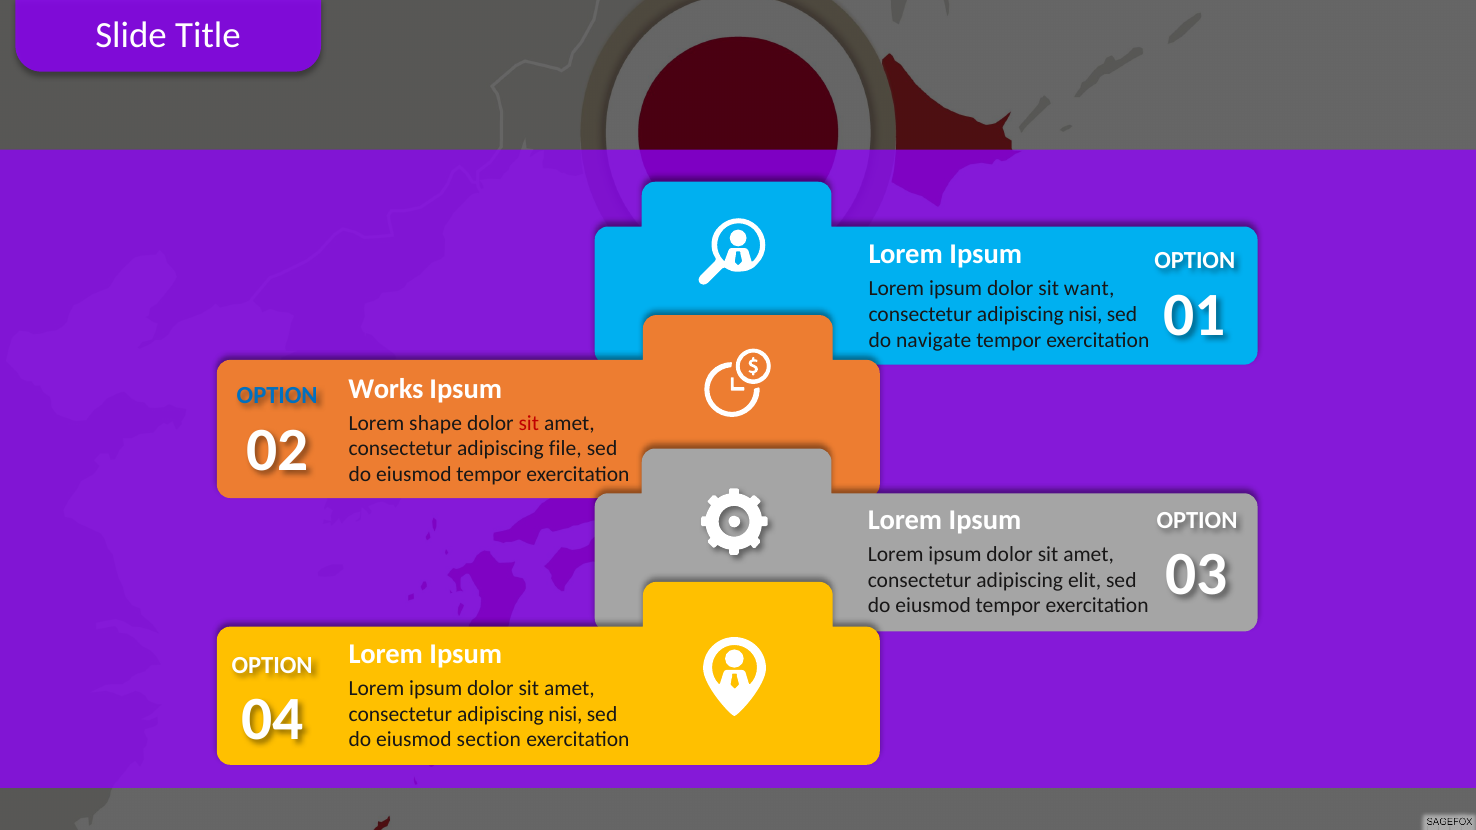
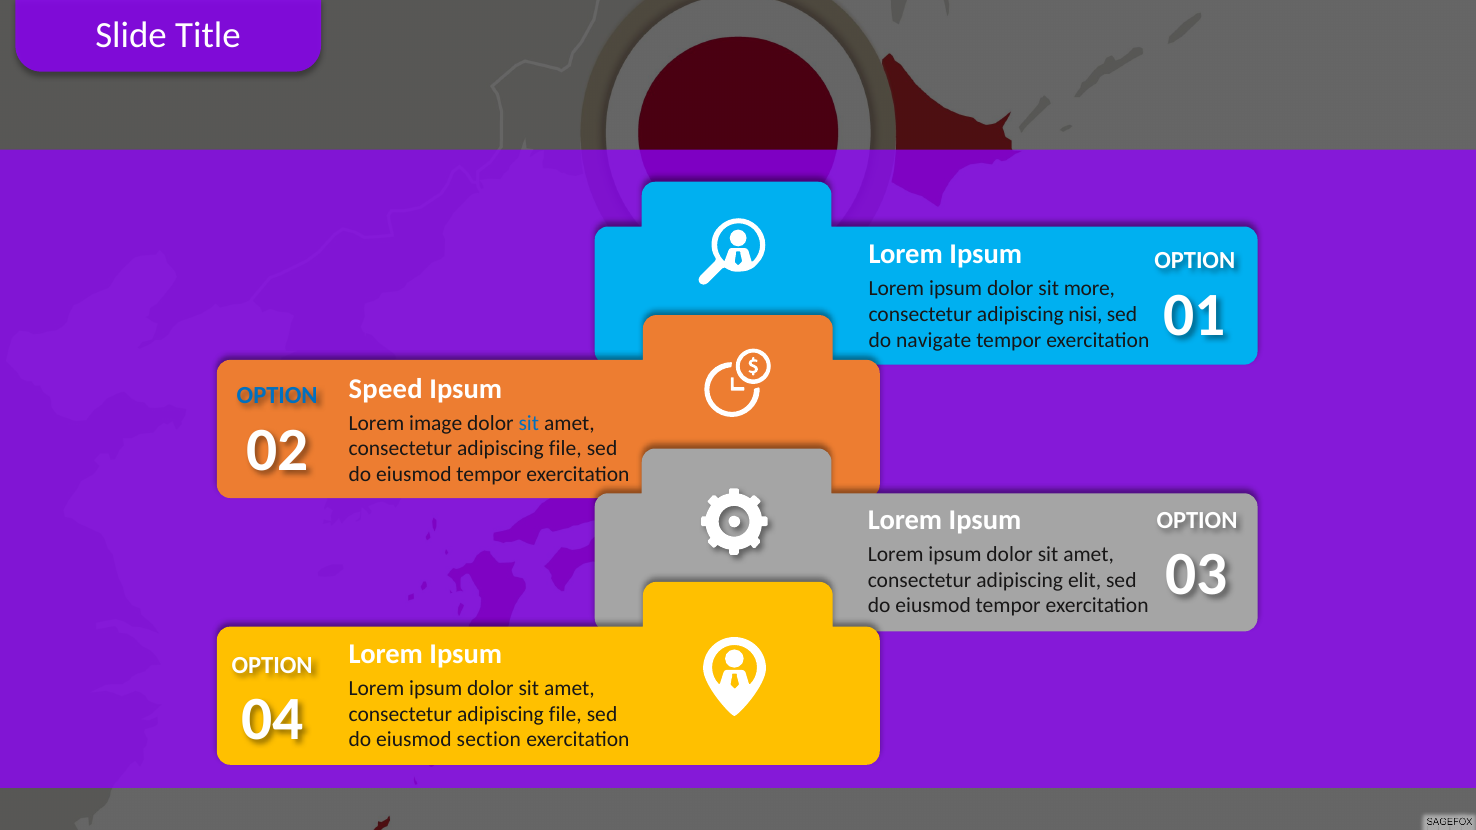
want: want -> more (1089, 288)
Works: Works -> Speed (386, 389)
shape: shape -> image (436, 423)
sit colour: red -> blue (529, 423)
nisi: nisi -> file (565, 714)
